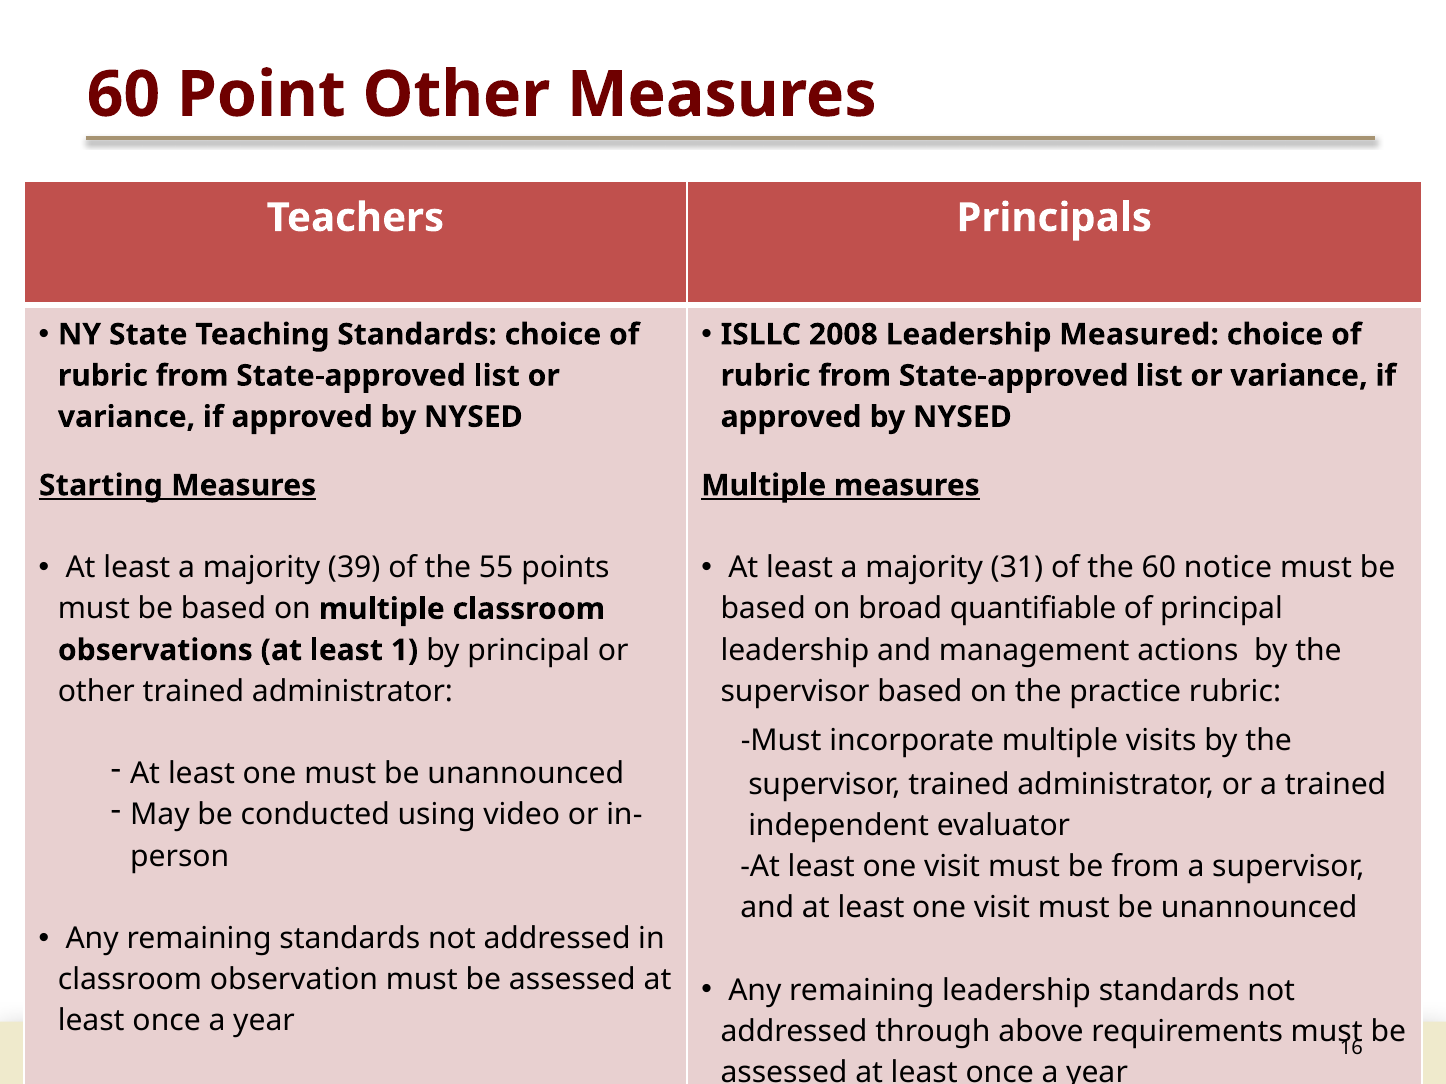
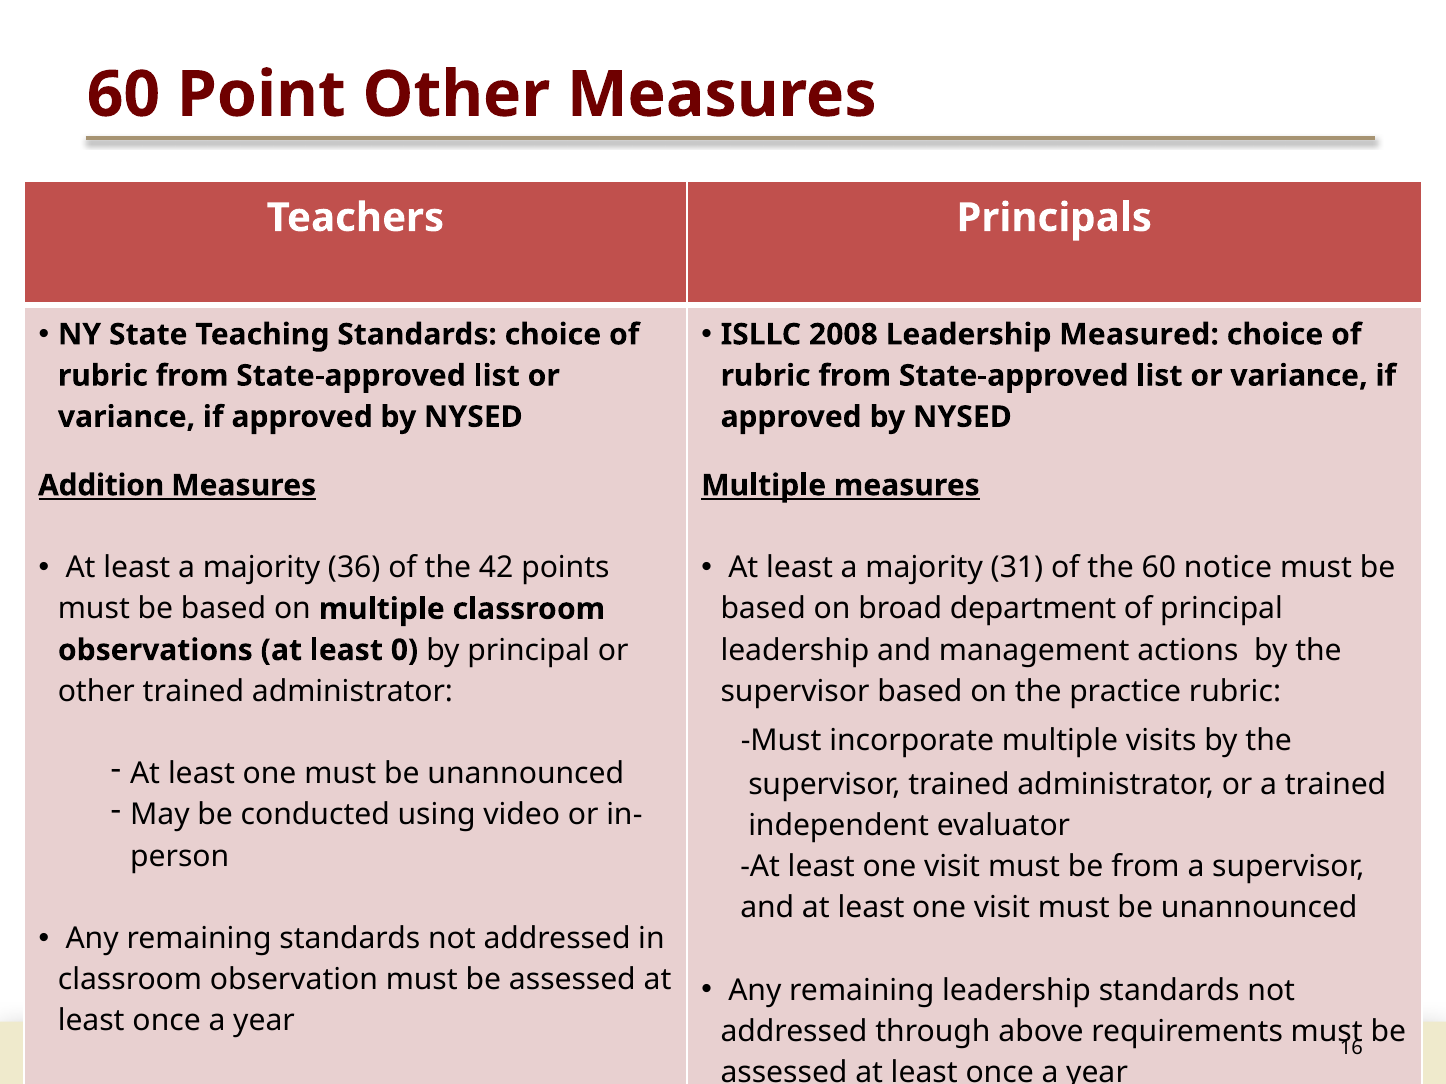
Starting: Starting -> Addition (101, 486)
39: 39 -> 36 (354, 568)
55: 55 -> 42 (496, 568)
quantifiable: quantifiable -> department (1033, 609)
1: 1 -> 0 (404, 650)
